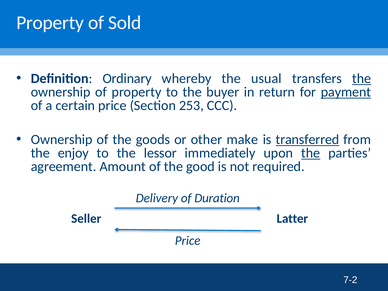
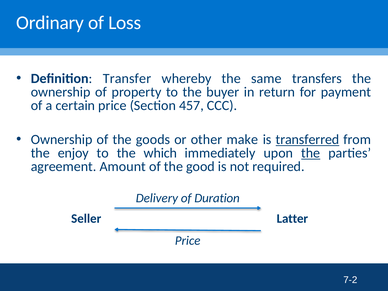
Property: Property -> Ordinary (50, 23)
Sold: Sold -> Loss (125, 23)
Ordinary: Ordinary -> Transfer (127, 79)
usual: usual -> same (266, 79)
the underline: present -> none (362, 79)
payment underline: present -> none (346, 92)
253: 253 -> 457 (191, 105)
lessor: lessor -> which (160, 153)
